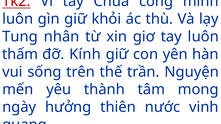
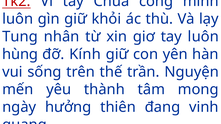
thấm: thấm -> hùng (20, 54)
nước: nước -> đang (162, 107)
